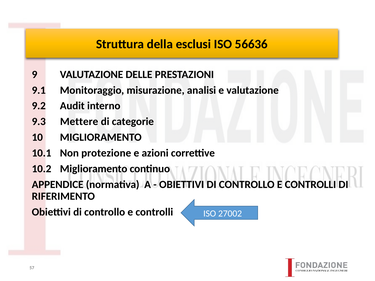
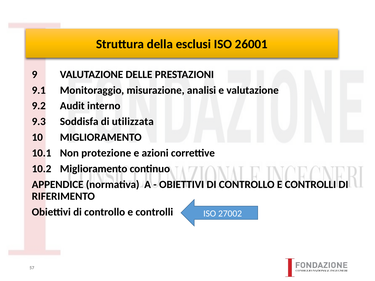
56636: 56636 -> 26001 (251, 44)
Mettere: Mettere -> Soddisfa (79, 122)
categorie: categorie -> utilizzata (133, 122)
